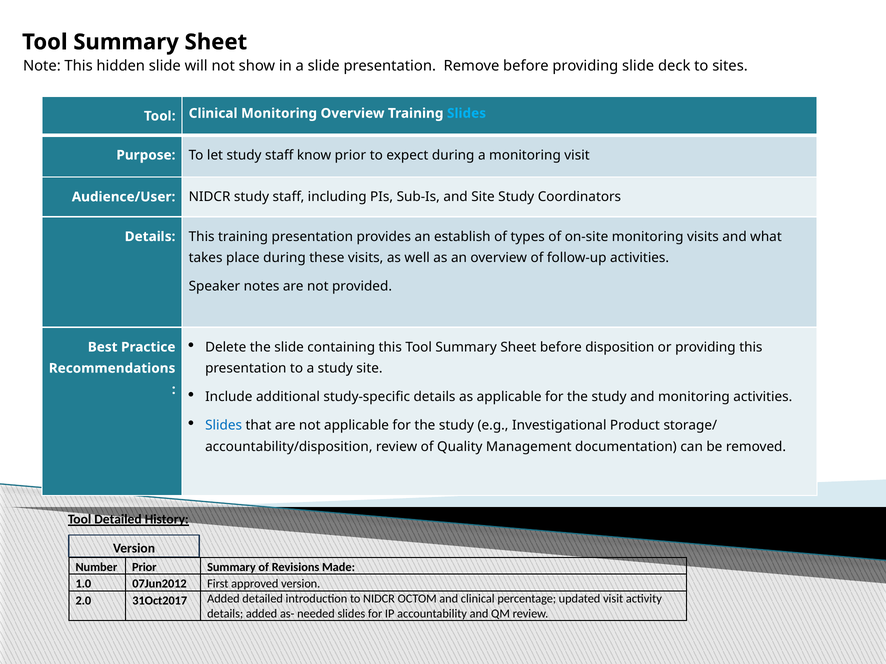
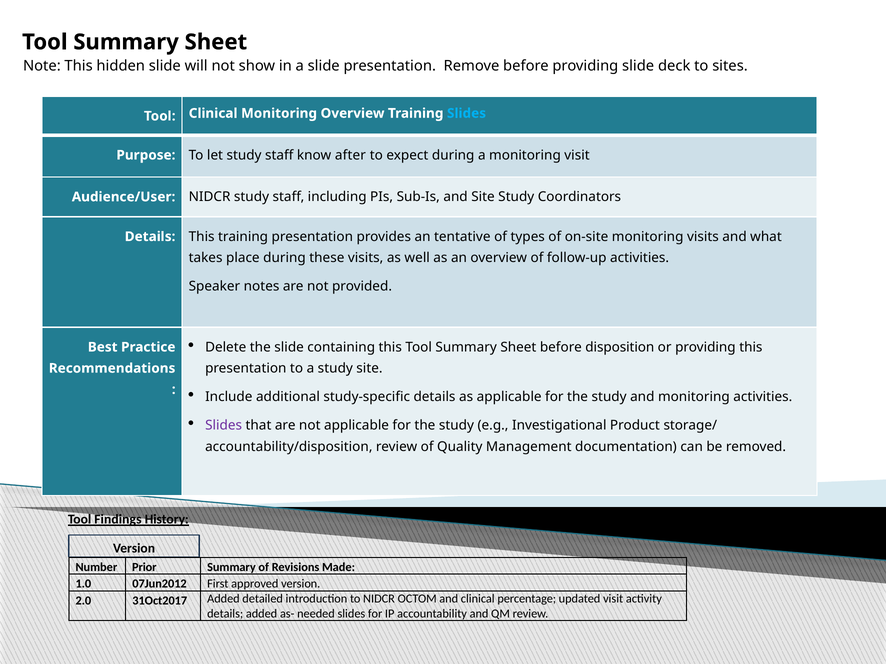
know prior: prior -> after (350, 155)
establish: establish -> tentative (462, 237)
Slides colour: blue -> purple (224, 426)
Tool Detailed: Detailed -> Findings (118, 520)
